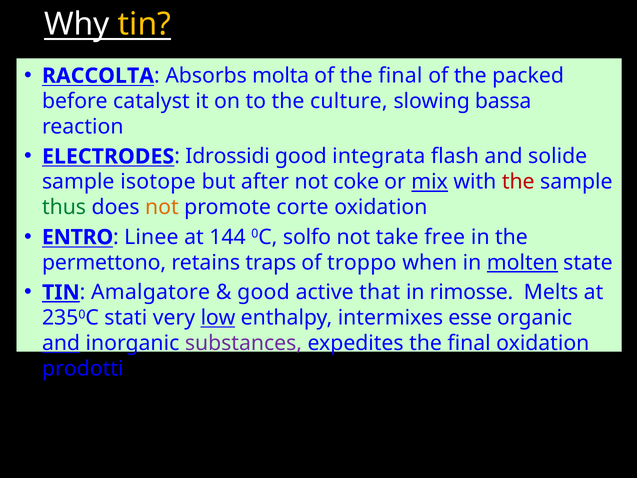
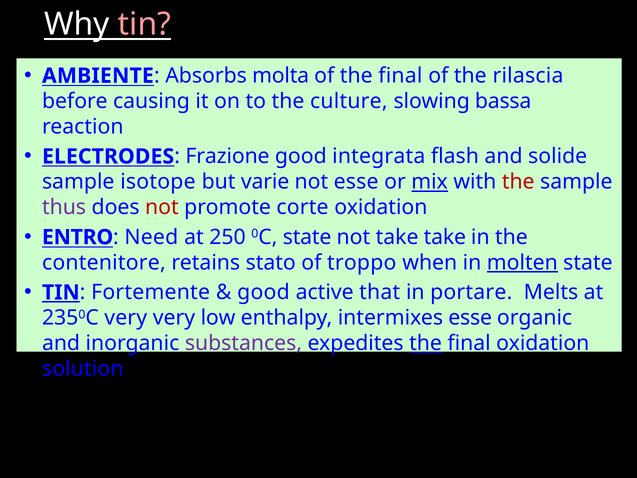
tin colour: yellow -> pink (145, 24)
RACCOLTA: RACCOLTA -> AMBIENTE (98, 76)
packed: packed -> rilascia (528, 76)
catalyst: catalyst -> causing (151, 101)
Idrossidi: Idrossidi -> Frazione (228, 156)
after: after -> varie (265, 182)
not coke: coke -> esse (356, 182)
thus colour: green -> purple (64, 207)
not colour: orange -> red (162, 207)
Linee: Linee -> Need (151, 237)
144: 144 -> 250 (227, 237)
0C solfo: solfo -> state (307, 237)
take free: free -> take (445, 237)
permettono: permettono -> contenitore (104, 263)
traps: traps -> stato (271, 263)
Amalgatore: Amalgatore -> Fortemente (151, 292)
rimosse: rimosse -> portare (471, 292)
2350C stati: stati -> very (126, 318)
low underline: present -> none (218, 318)
and underline: present -> none (61, 343)
the underline: none -> present (426, 343)
prodotti: prodotti -> solution (83, 369)
